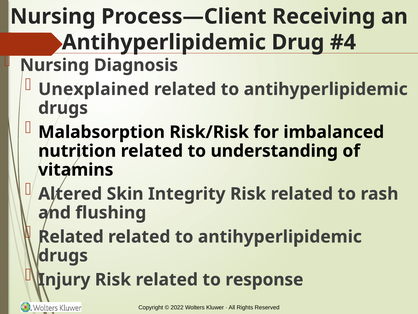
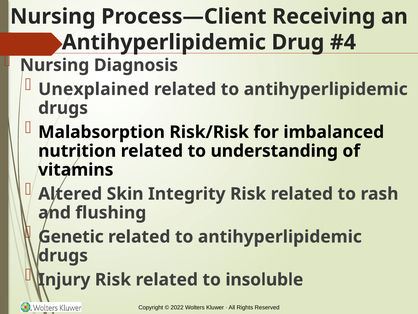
Related: Related -> Genetic (71, 236)
response: response -> insoluble (264, 279)
